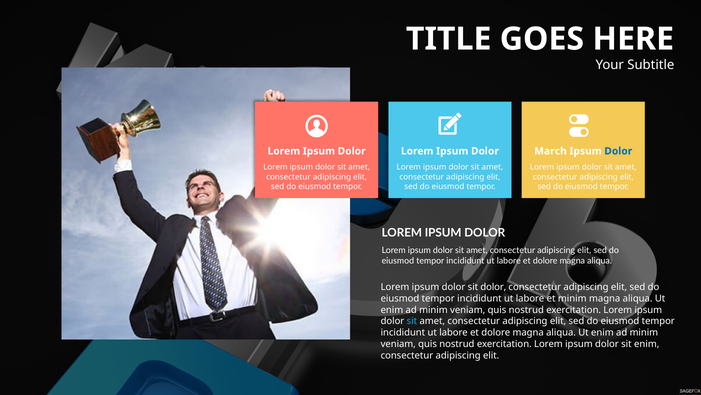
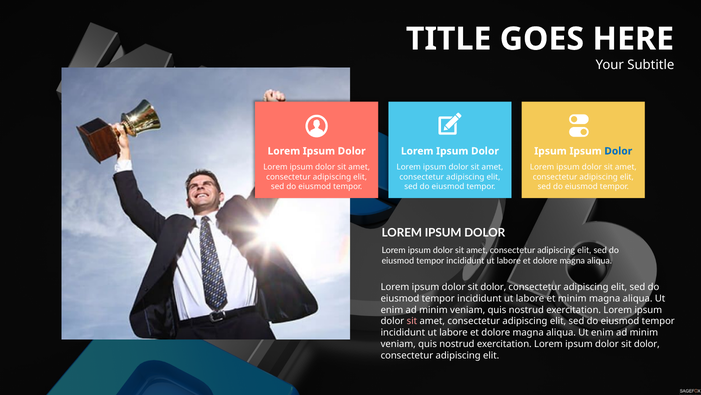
March: March -> Ipsum (550, 151)
sit colour: light blue -> pink (412, 321)
enim: enim -> dolor (647, 344)
